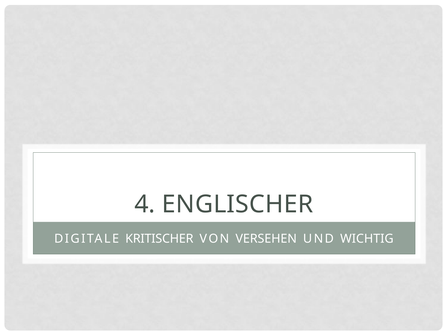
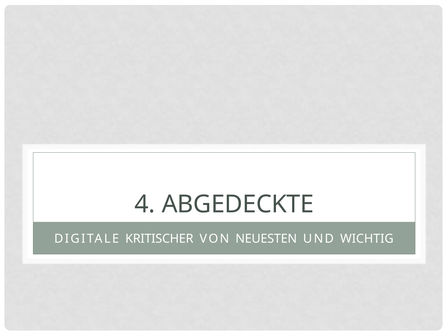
ENGLISCHER: ENGLISCHER -> ABGEDECKTE (238, 204)
VERSEHEN: VERSEHEN -> NEUESTEN (266, 239)
